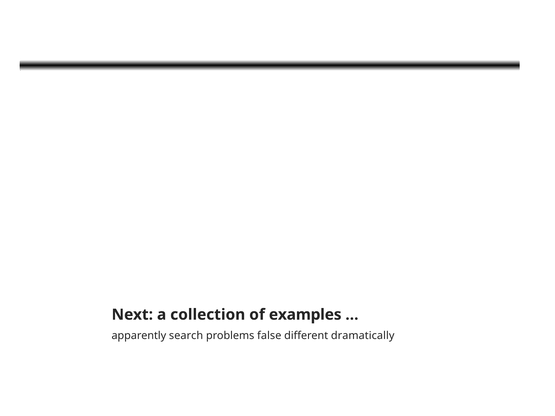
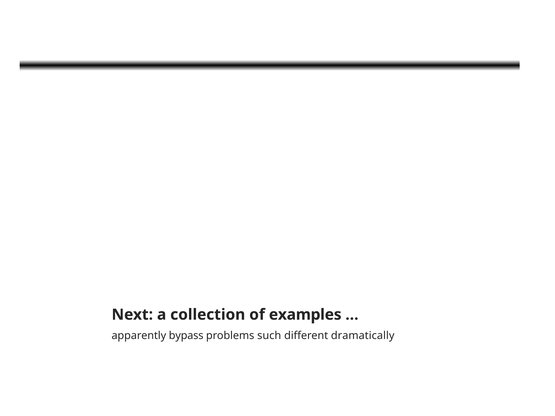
search: search -> bypass (186, 336)
false: false -> such (269, 336)
